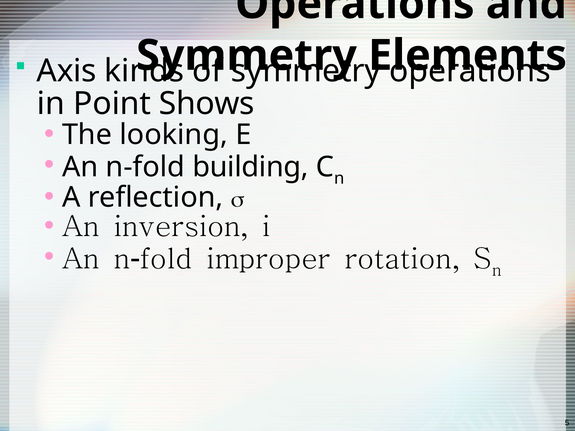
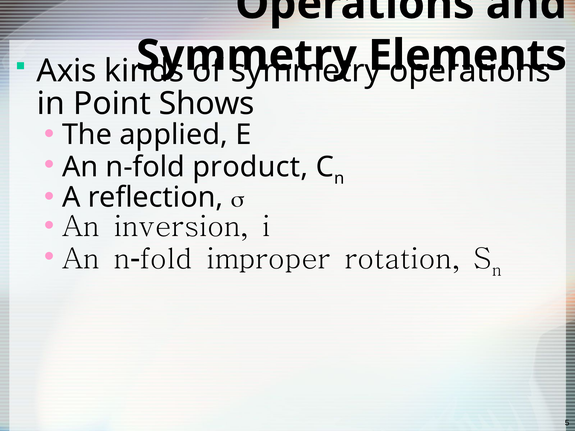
looking: looking -> applied (174, 135)
building: building -> product (250, 167)
